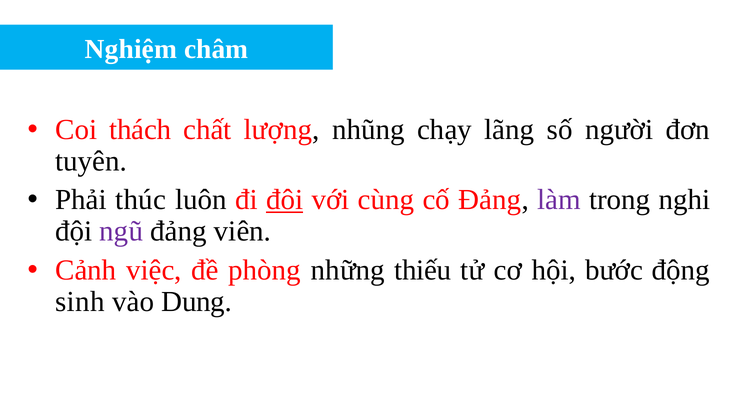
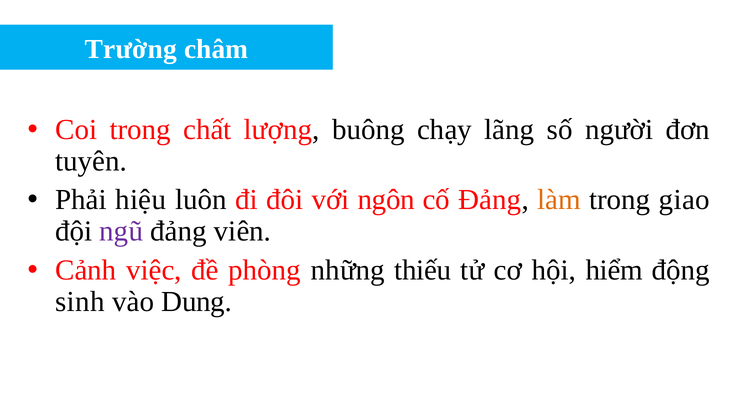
Nghiệm: Nghiệm -> Trường (131, 49)
Coi thách: thách -> trong (140, 130)
nhũng: nhũng -> buông (368, 130)
thúc: thúc -> hiệu (141, 200)
đôi underline: present -> none (285, 200)
cùng: cùng -> ngôn (386, 200)
làm colour: purple -> orange (559, 200)
nghi: nghi -> giao (684, 200)
bước: bước -> hiểm (614, 270)
